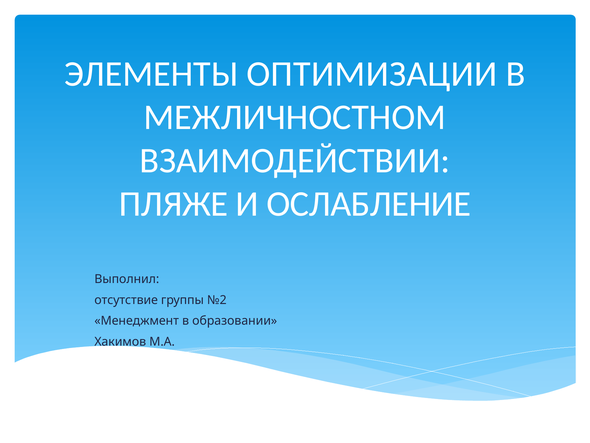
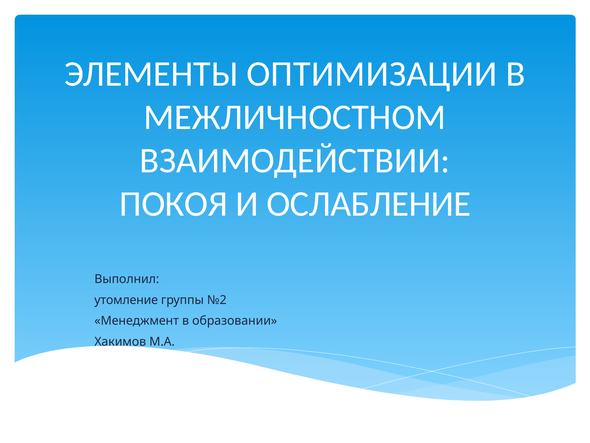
ПЛЯЖЕ: ПЛЯЖЕ -> ПОКОЯ (173, 204)
отсутствие: отсутствие -> утомление (126, 300)
